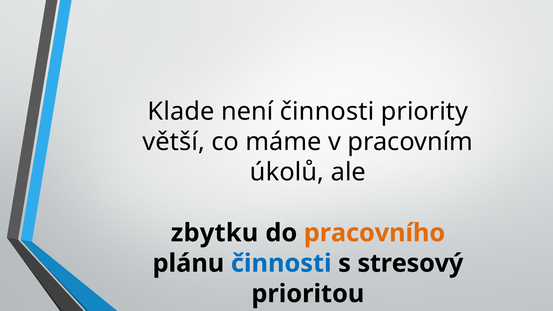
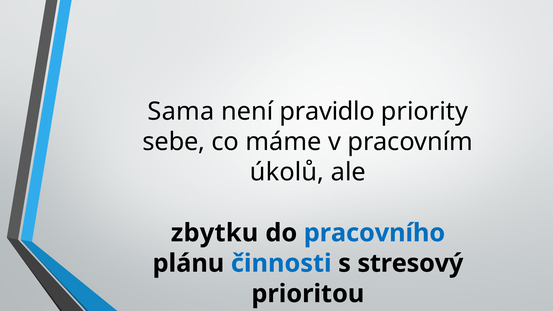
Klade: Klade -> Sama (181, 111)
není činnosti: činnosti -> pravidlo (327, 111)
větší: větší -> sebe (174, 142)
pracovního colour: orange -> blue (374, 233)
